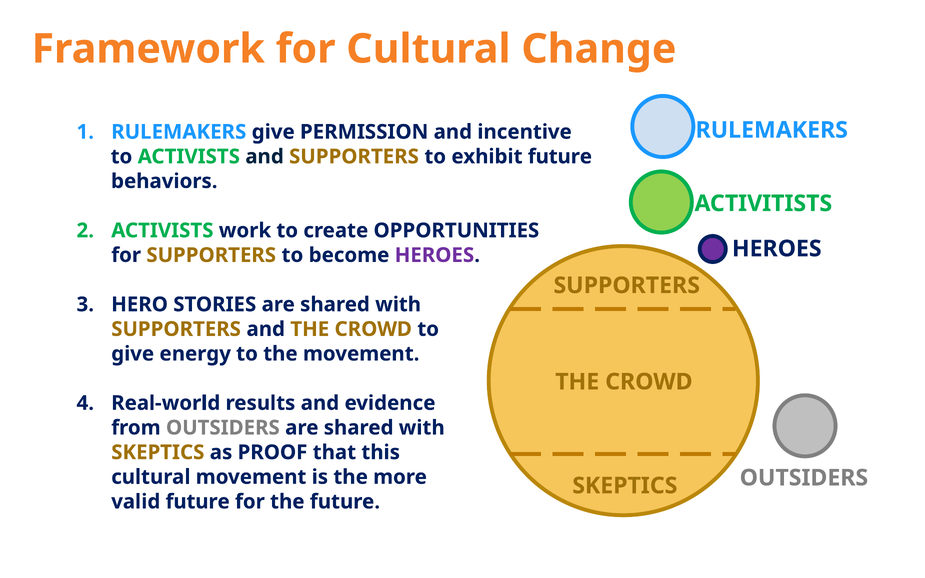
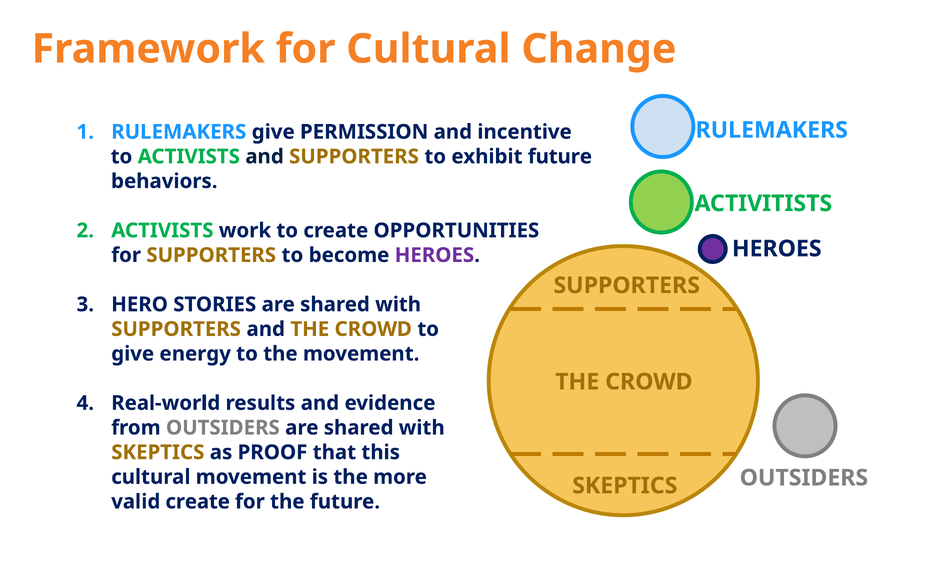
valid future: future -> create (198, 502)
